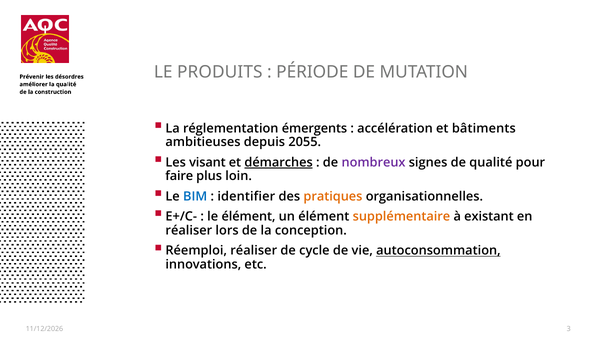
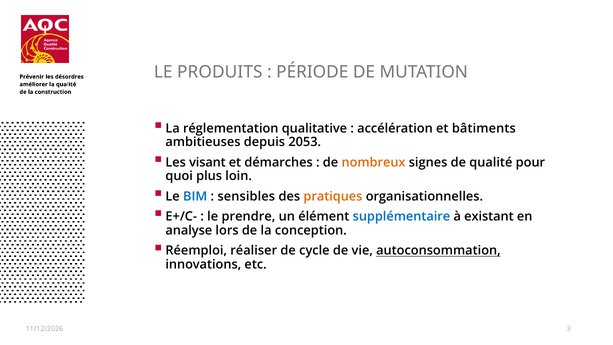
émergents: émergents -> qualitative (314, 128)
2055: 2055 -> 2053 (305, 142)
démarches underline: present -> none (279, 162)
nombreux colour: purple -> orange (374, 162)
faire: faire -> quoi (179, 176)
identifier: identifier -> sensibles (246, 196)
le élément: élément -> prendre (248, 217)
supplémentaire colour: orange -> blue (401, 217)
réaliser: réaliser -> analyse (189, 230)
